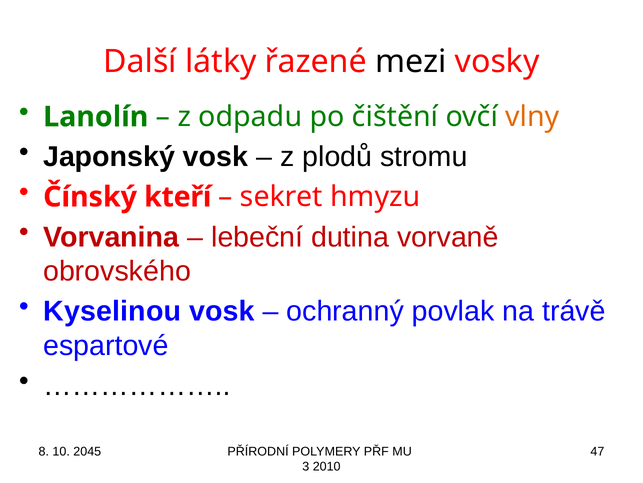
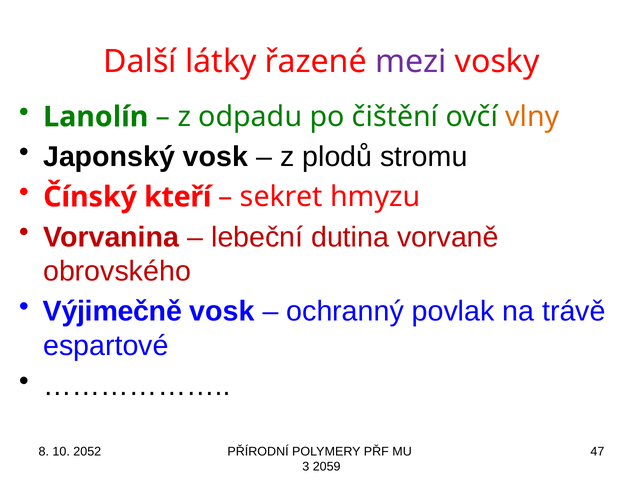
mezi colour: black -> purple (411, 62)
Kyselinou: Kyselinou -> Výjimečně (112, 311)
2045: 2045 -> 2052 (87, 451)
2010: 2010 -> 2059 (327, 466)
